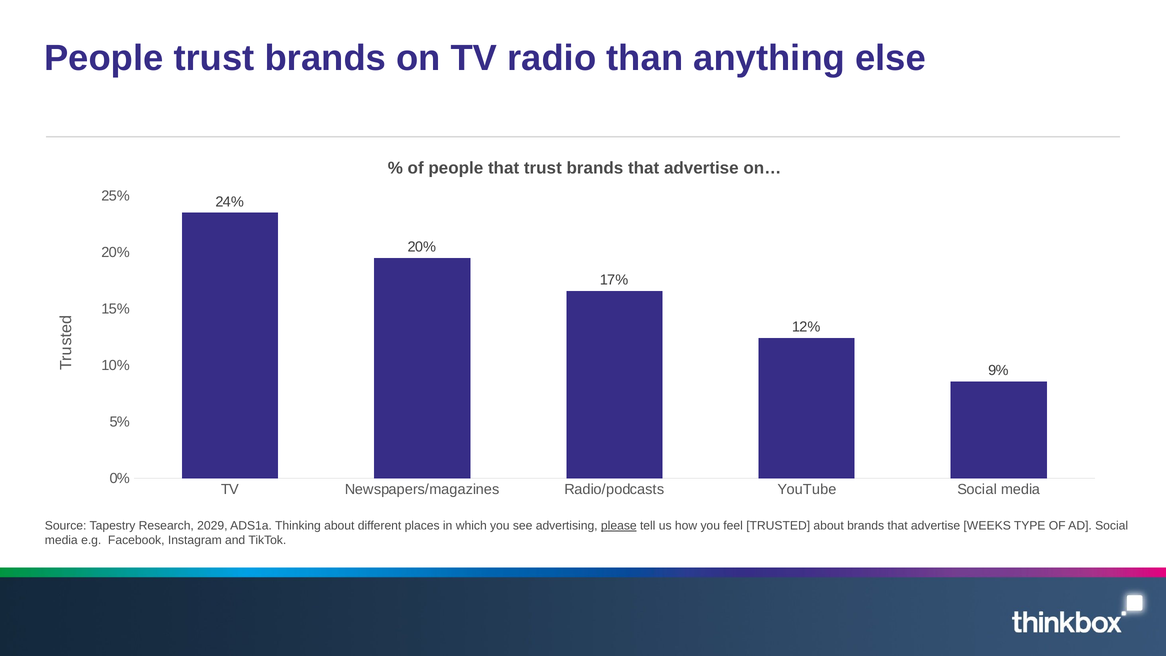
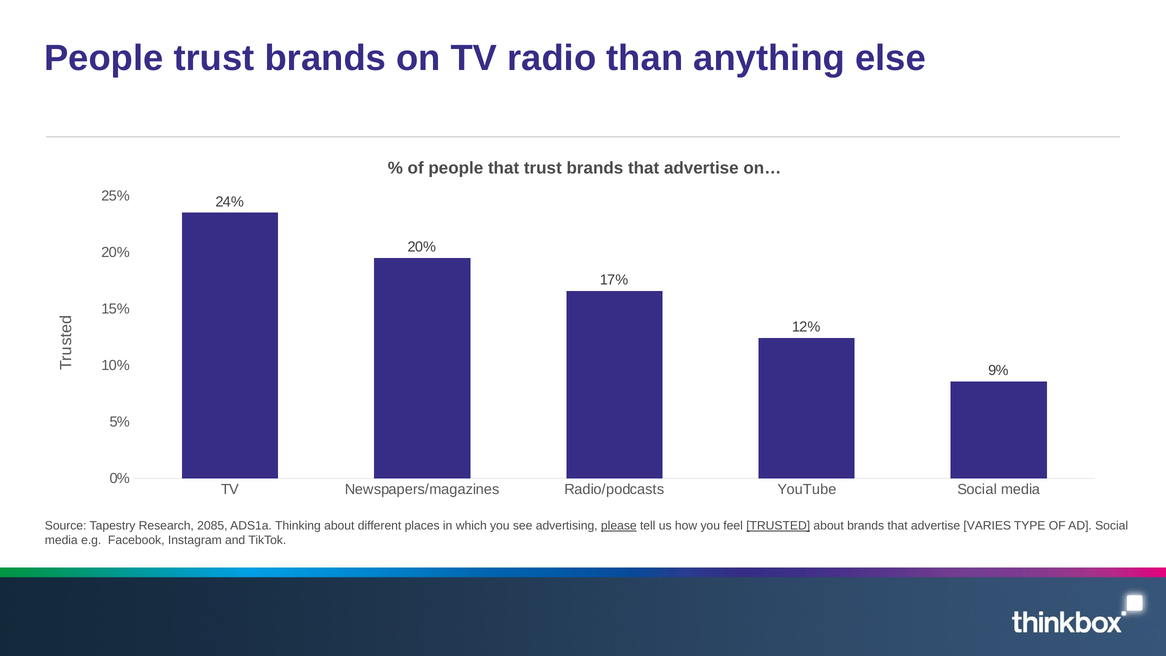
2029: 2029 -> 2085 (212, 526)
TRUSTED underline: none -> present (778, 526)
WEEKS: WEEKS -> VARIES (987, 526)
